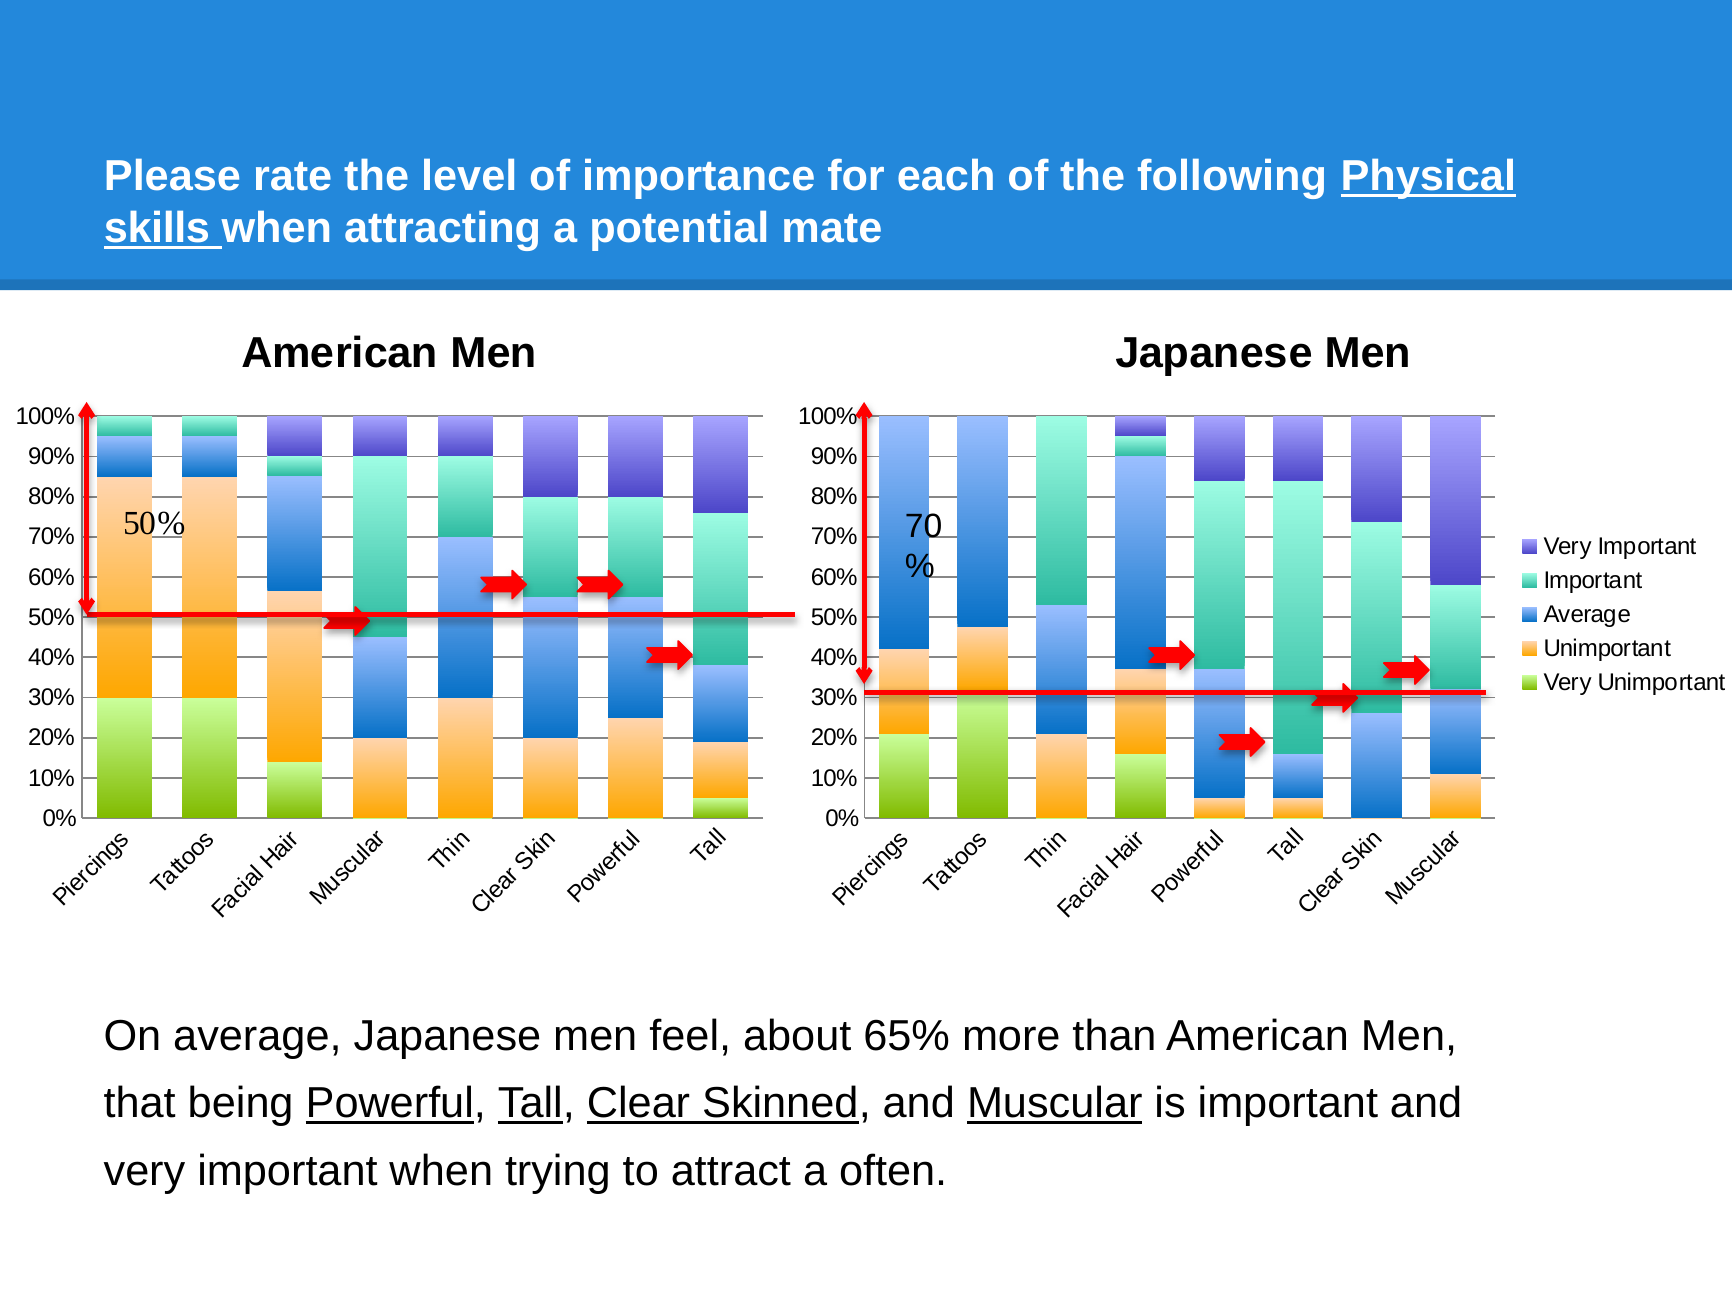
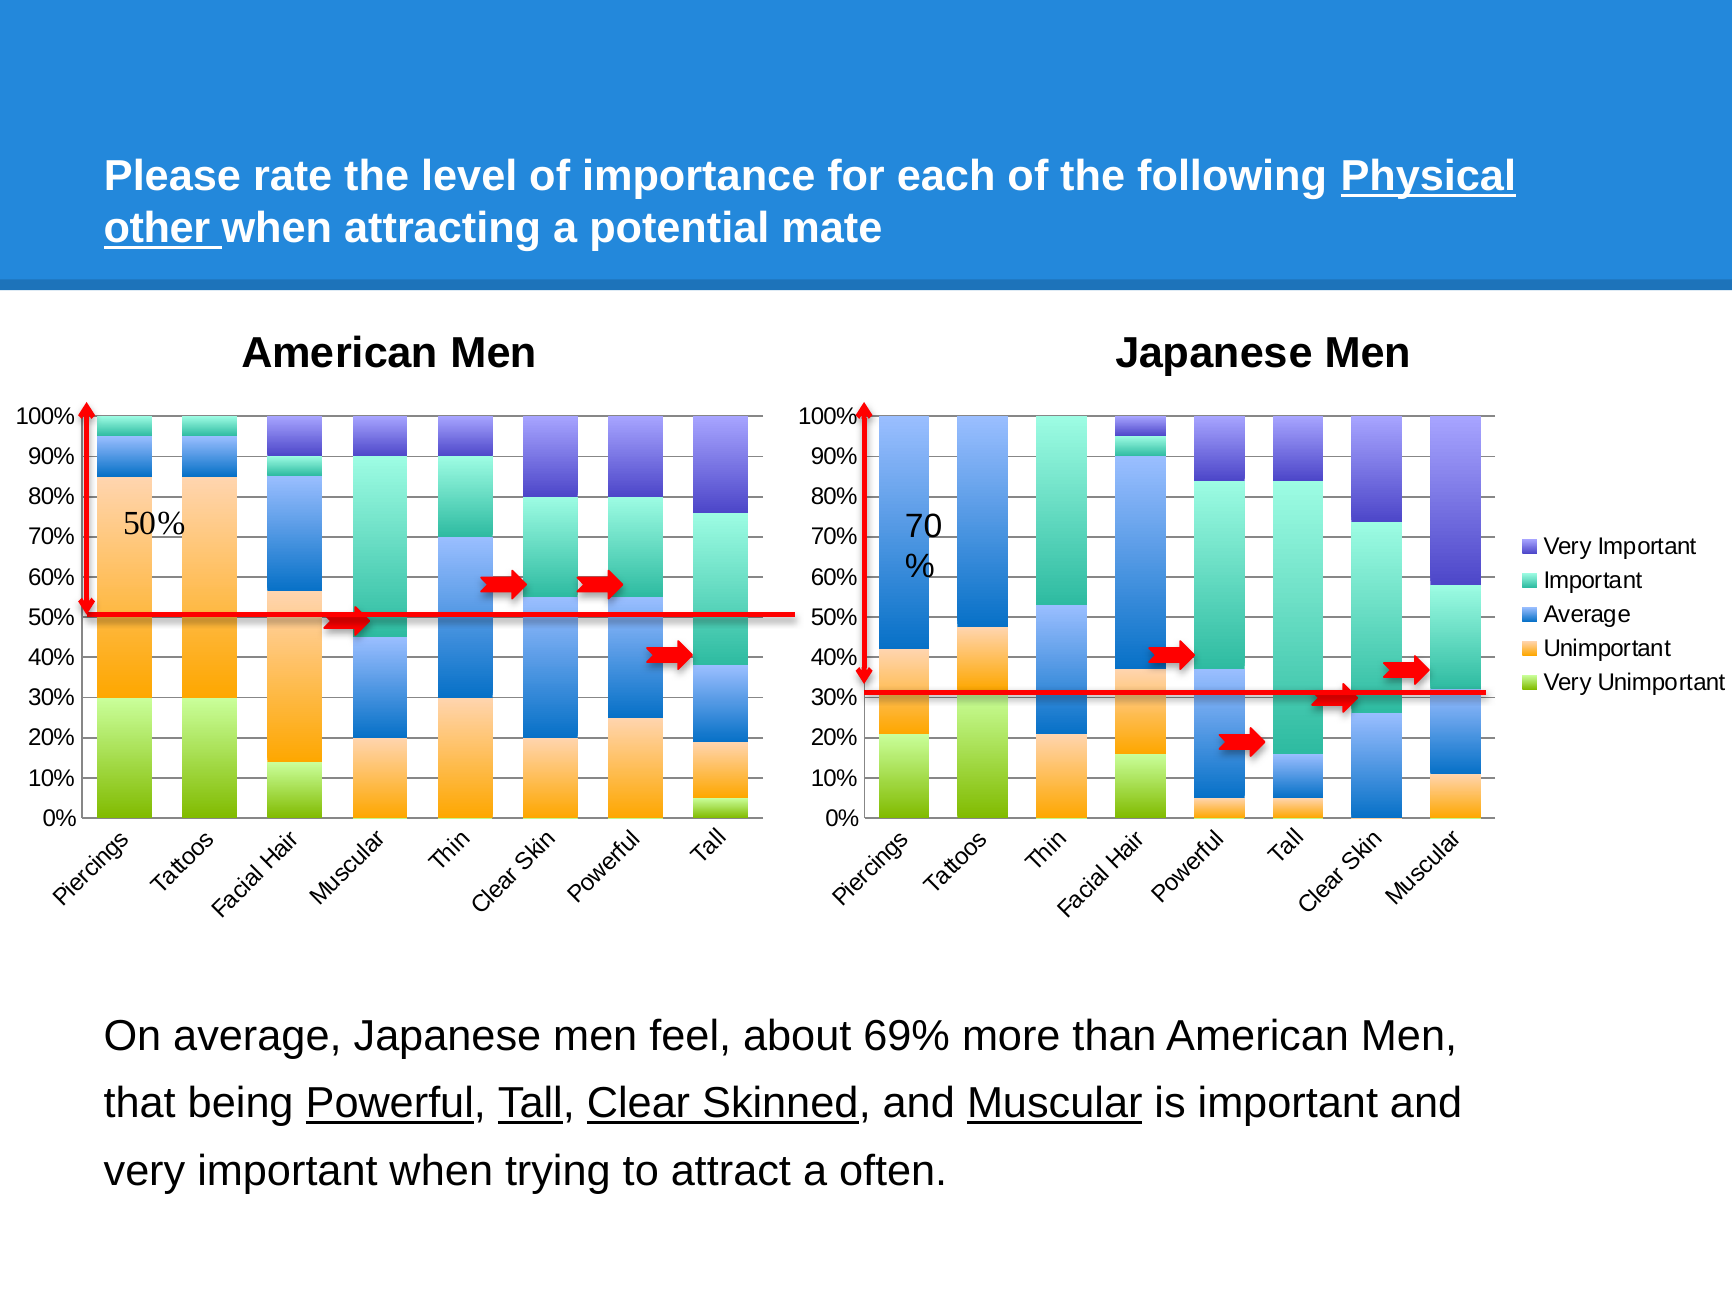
skills: skills -> other (157, 228)
65%: 65% -> 69% (907, 1036)
